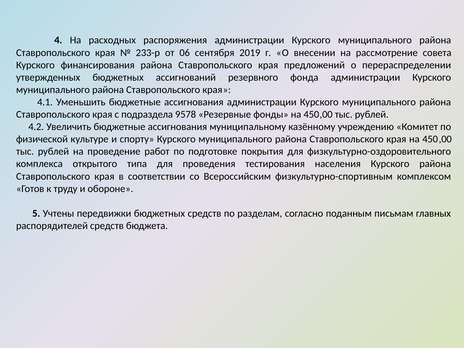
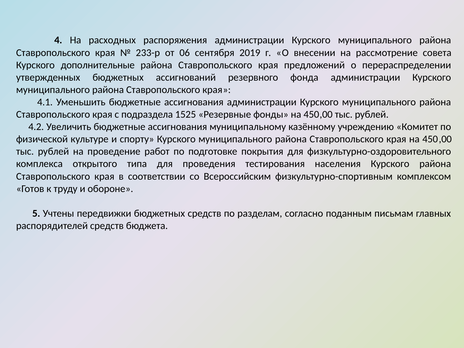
финансирования: финансирования -> дополнительные (98, 65)
9578: 9578 -> 1525 (186, 114)
